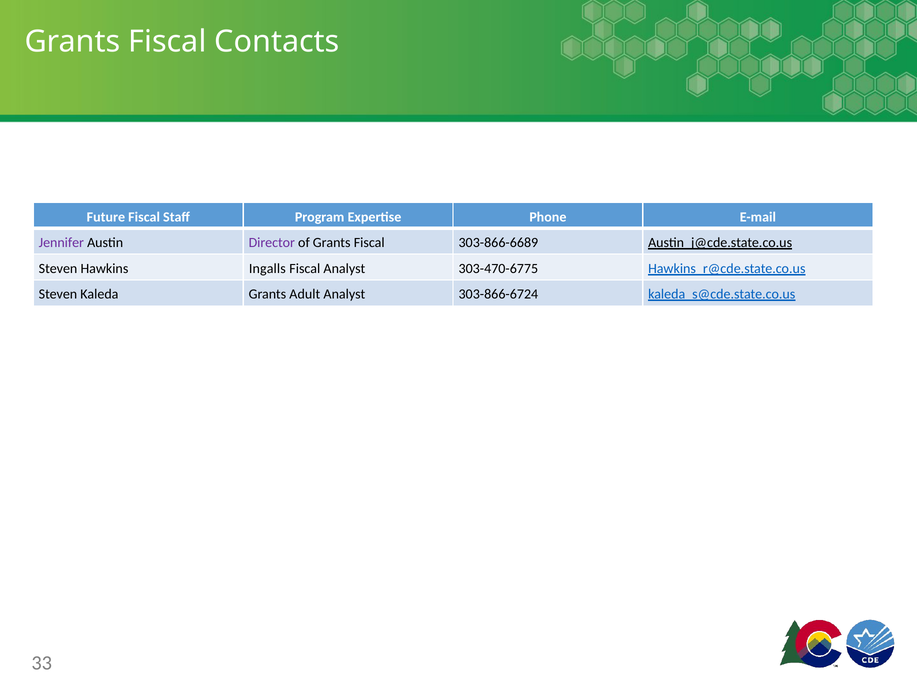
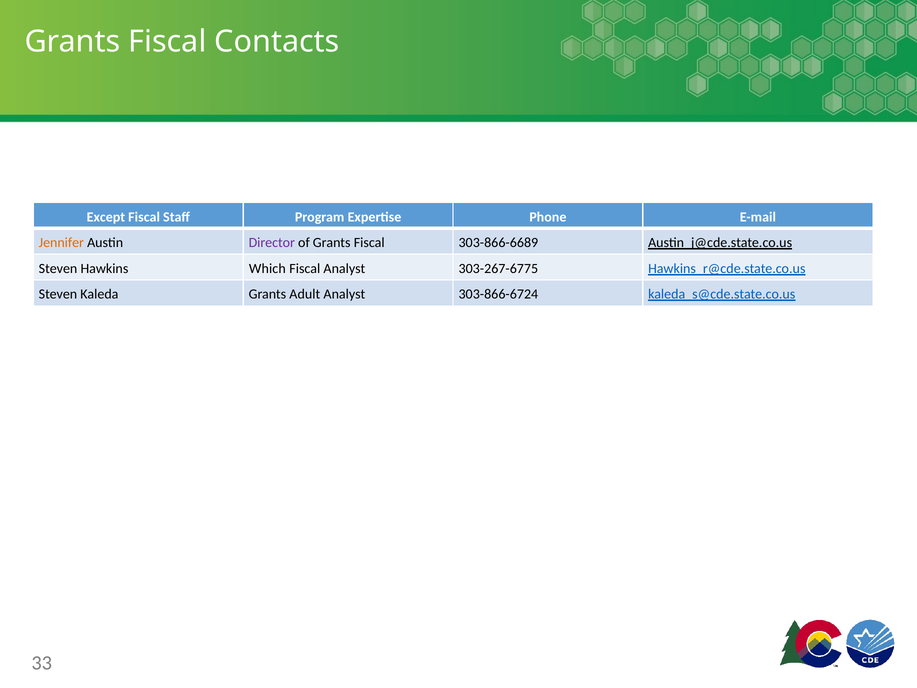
Future: Future -> Except (106, 217)
Jennifer colour: purple -> orange (61, 243)
Ingalls: Ingalls -> Which (267, 268)
303-470-6775: 303-470-6775 -> 303-267-6775 (498, 268)
